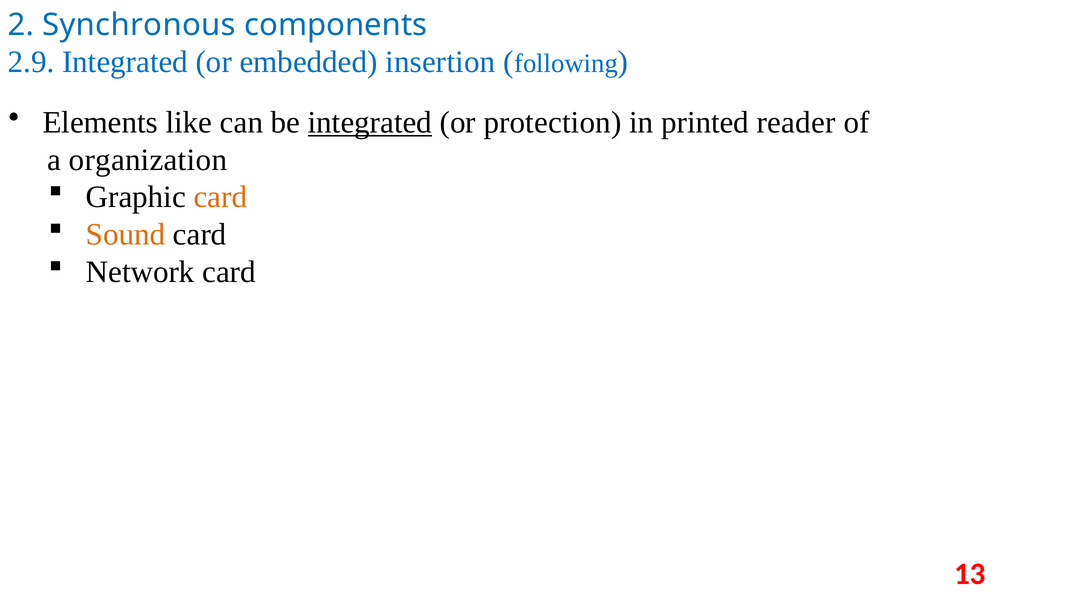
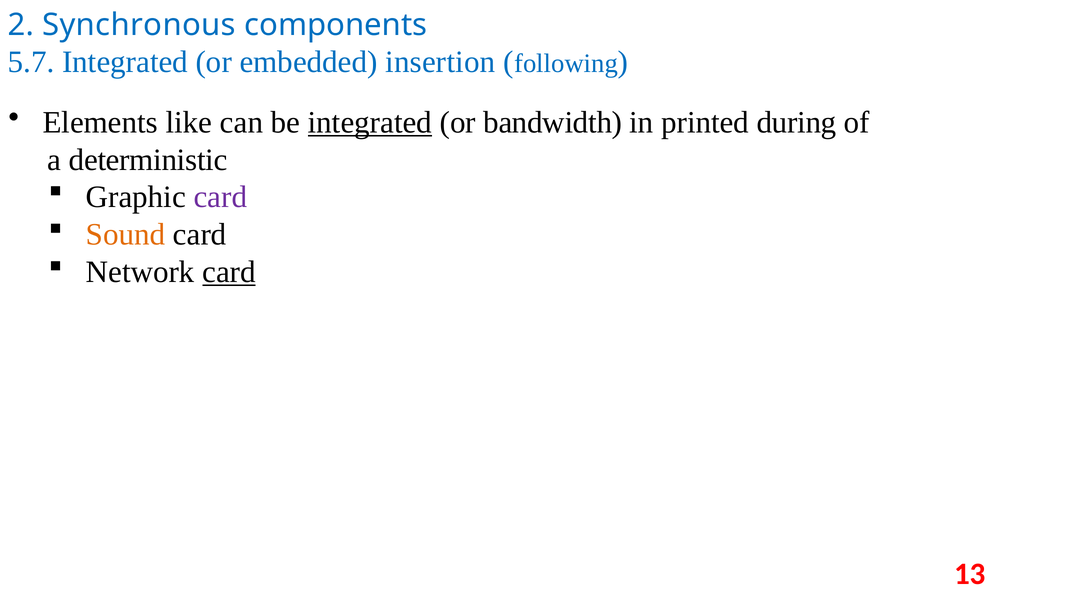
2.9: 2.9 -> 5.7 (31, 62)
protection: protection -> bandwidth (553, 122)
reader: reader -> during (797, 122)
organization: organization -> deterministic (148, 160)
card colour: orange -> purple (220, 197)
card underline: none -> present (229, 272)
